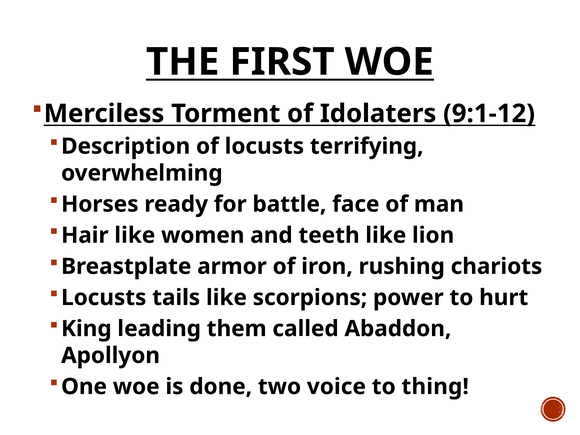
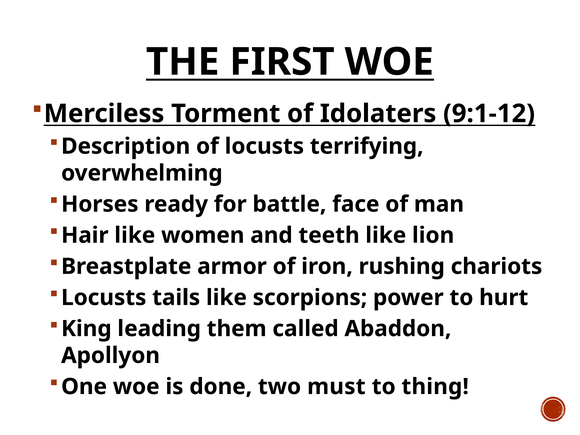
voice: voice -> must (336, 387)
